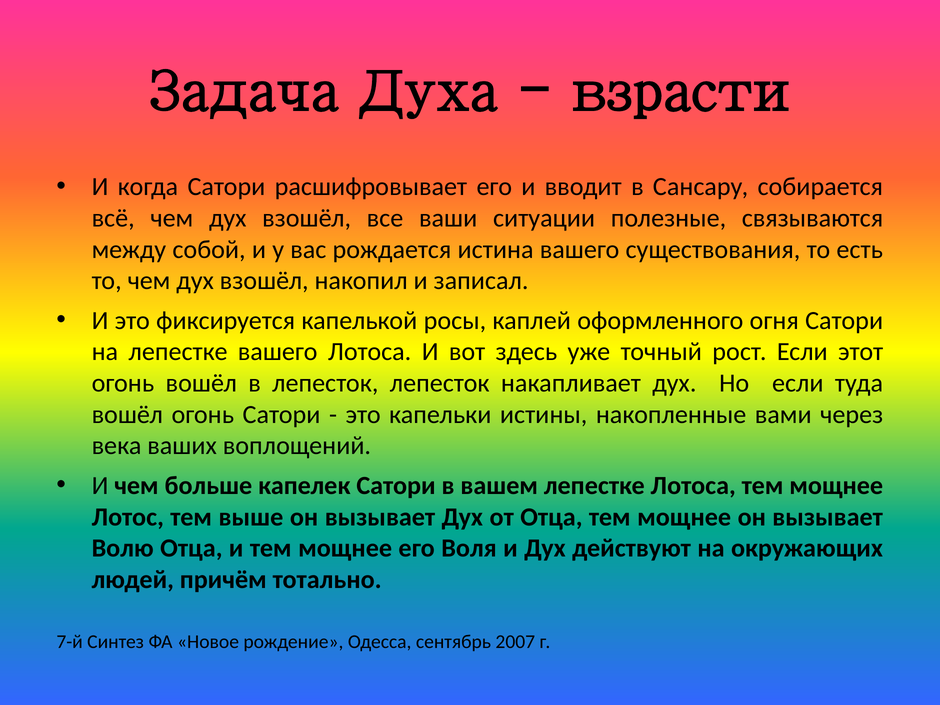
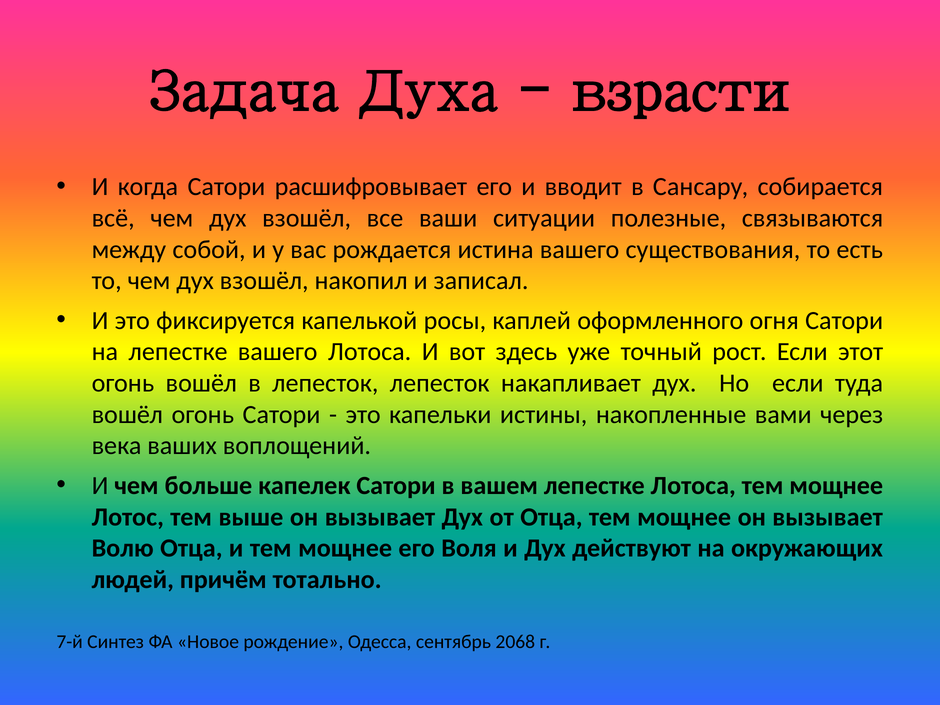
2007: 2007 -> 2068 (515, 642)
